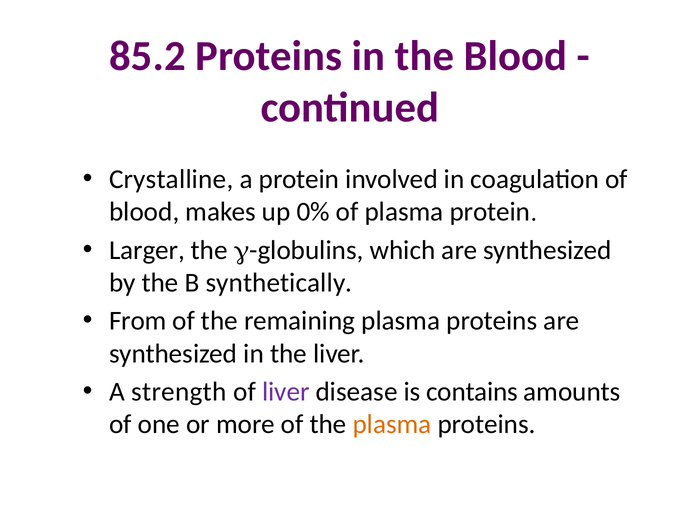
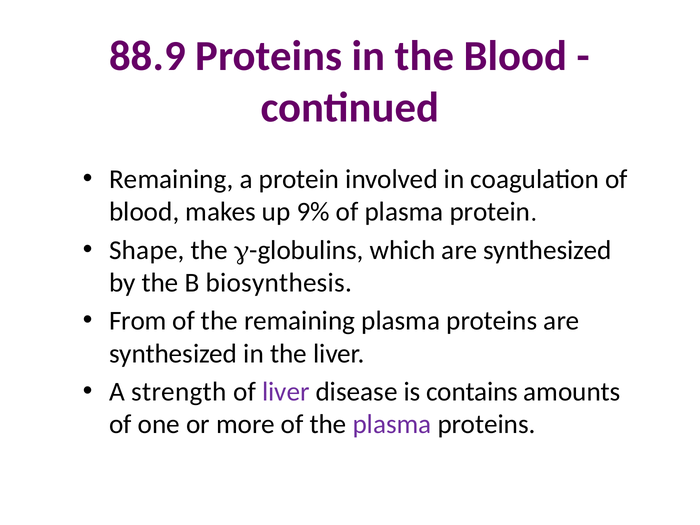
85.2: 85.2 -> 88.9 (147, 56)
Crystalline: Crystalline -> Remaining (171, 179)
0%: 0% -> 9% (313, 212)
Larger: Larger -> Shape (147, 250)
synthetically: synthetically -> biosynthesis (279, 283)
plasma colour: orange -> purple (392, 424)
